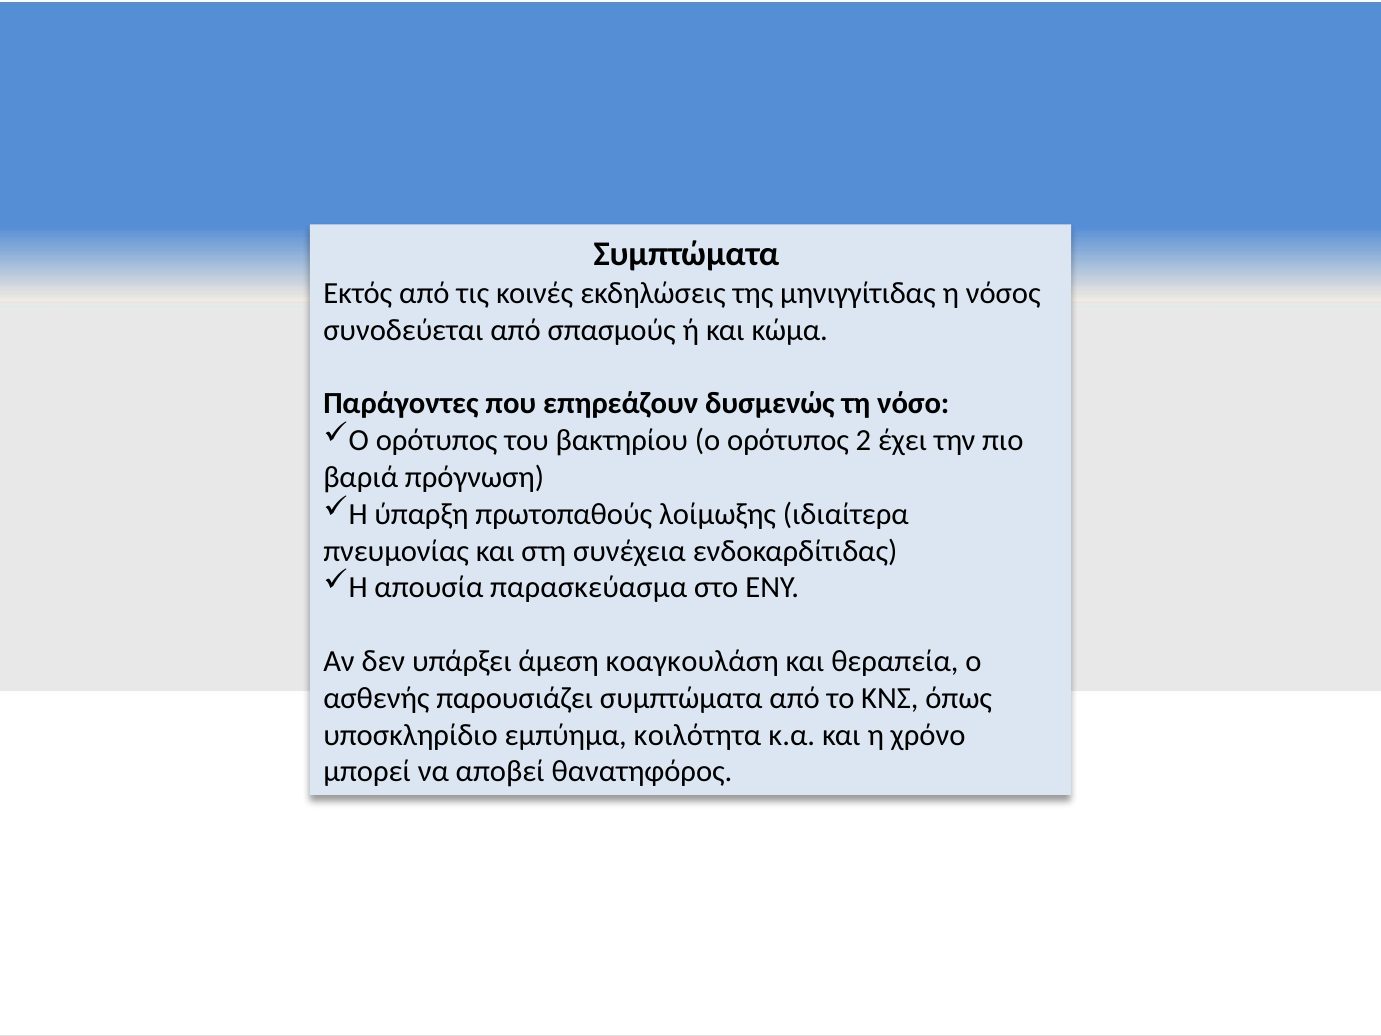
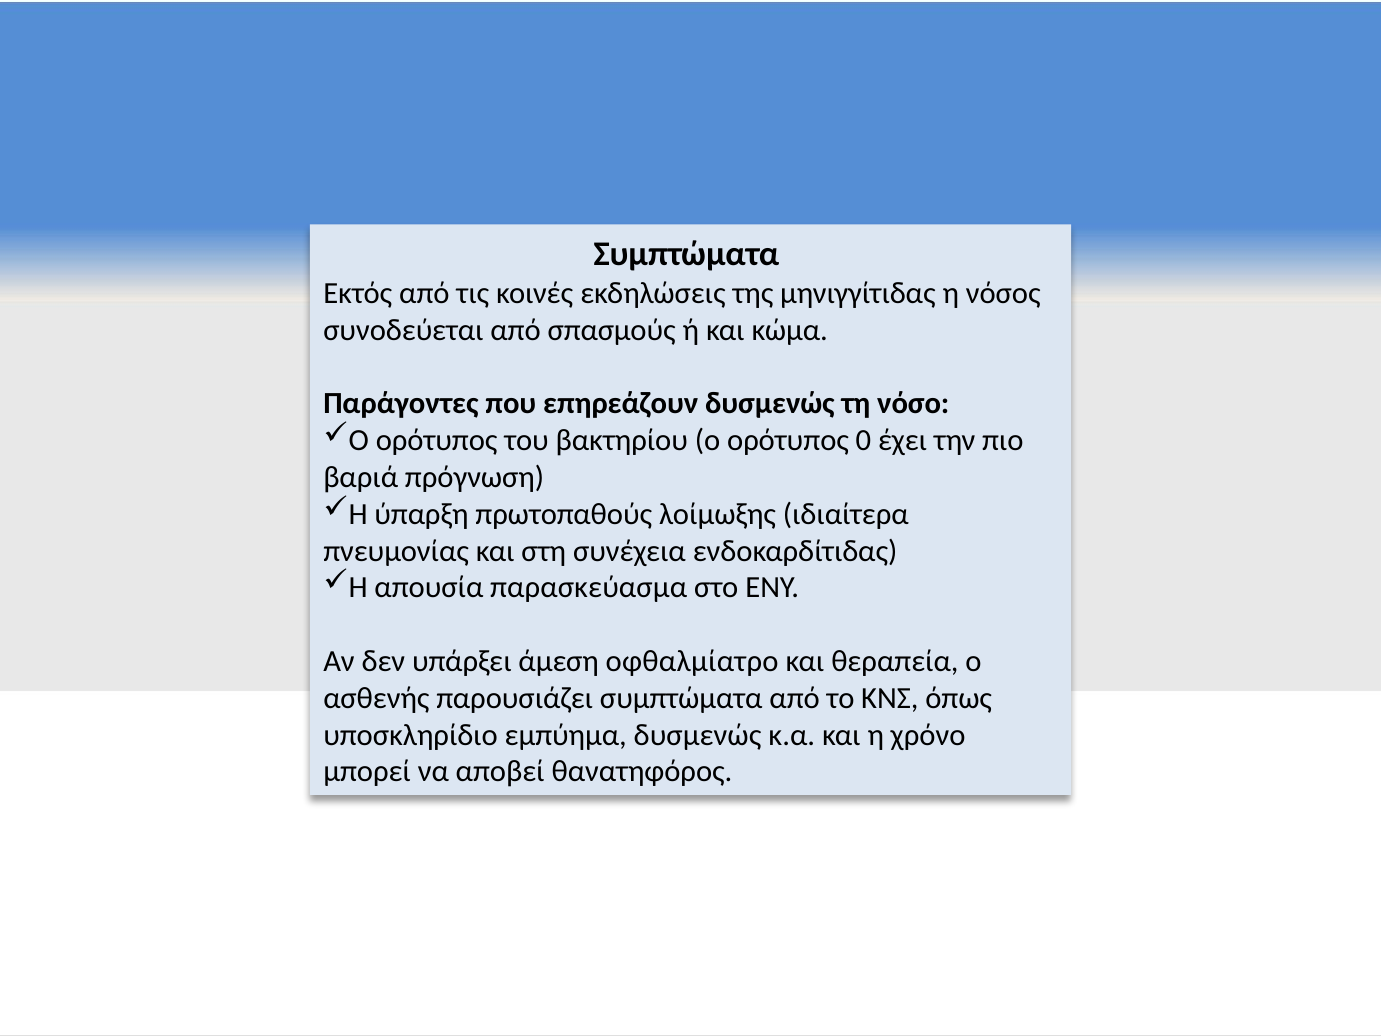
2: 2 -> 0 (863, 440)
κοαγκουλάση: κοαγκουλάση -> οφθαλμίατρο (692, 661)
εμπύημα κοιλότητα: κοιλότητα -> δυσμενώς (698, 735)
